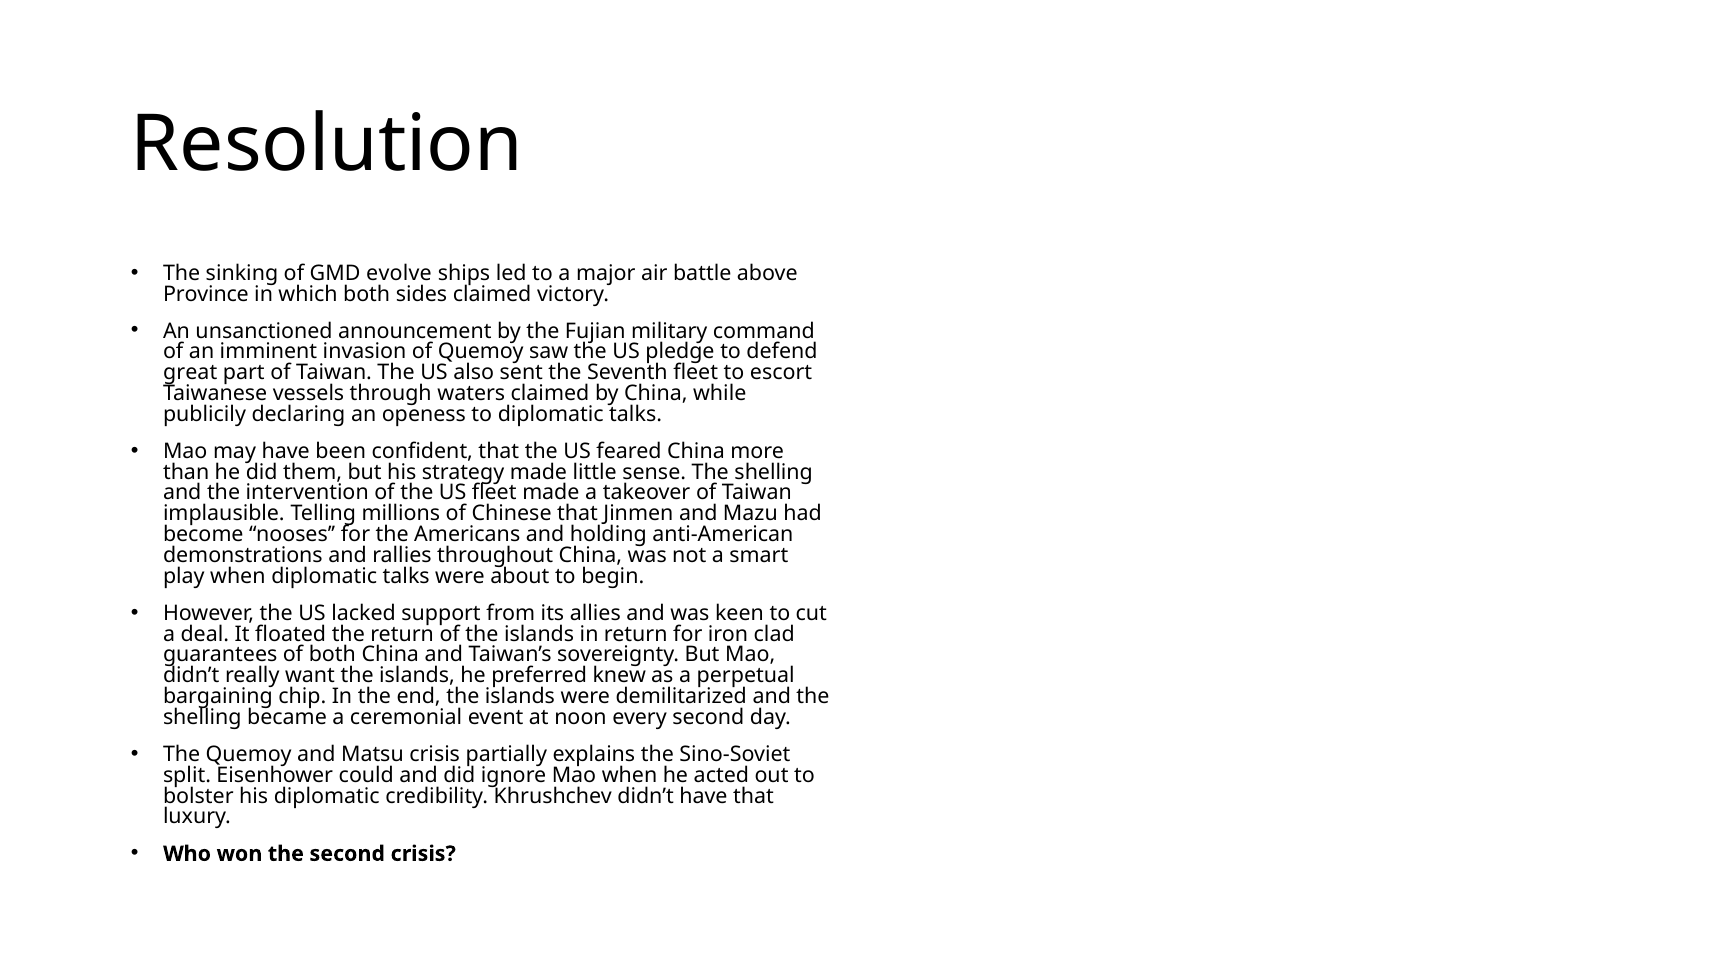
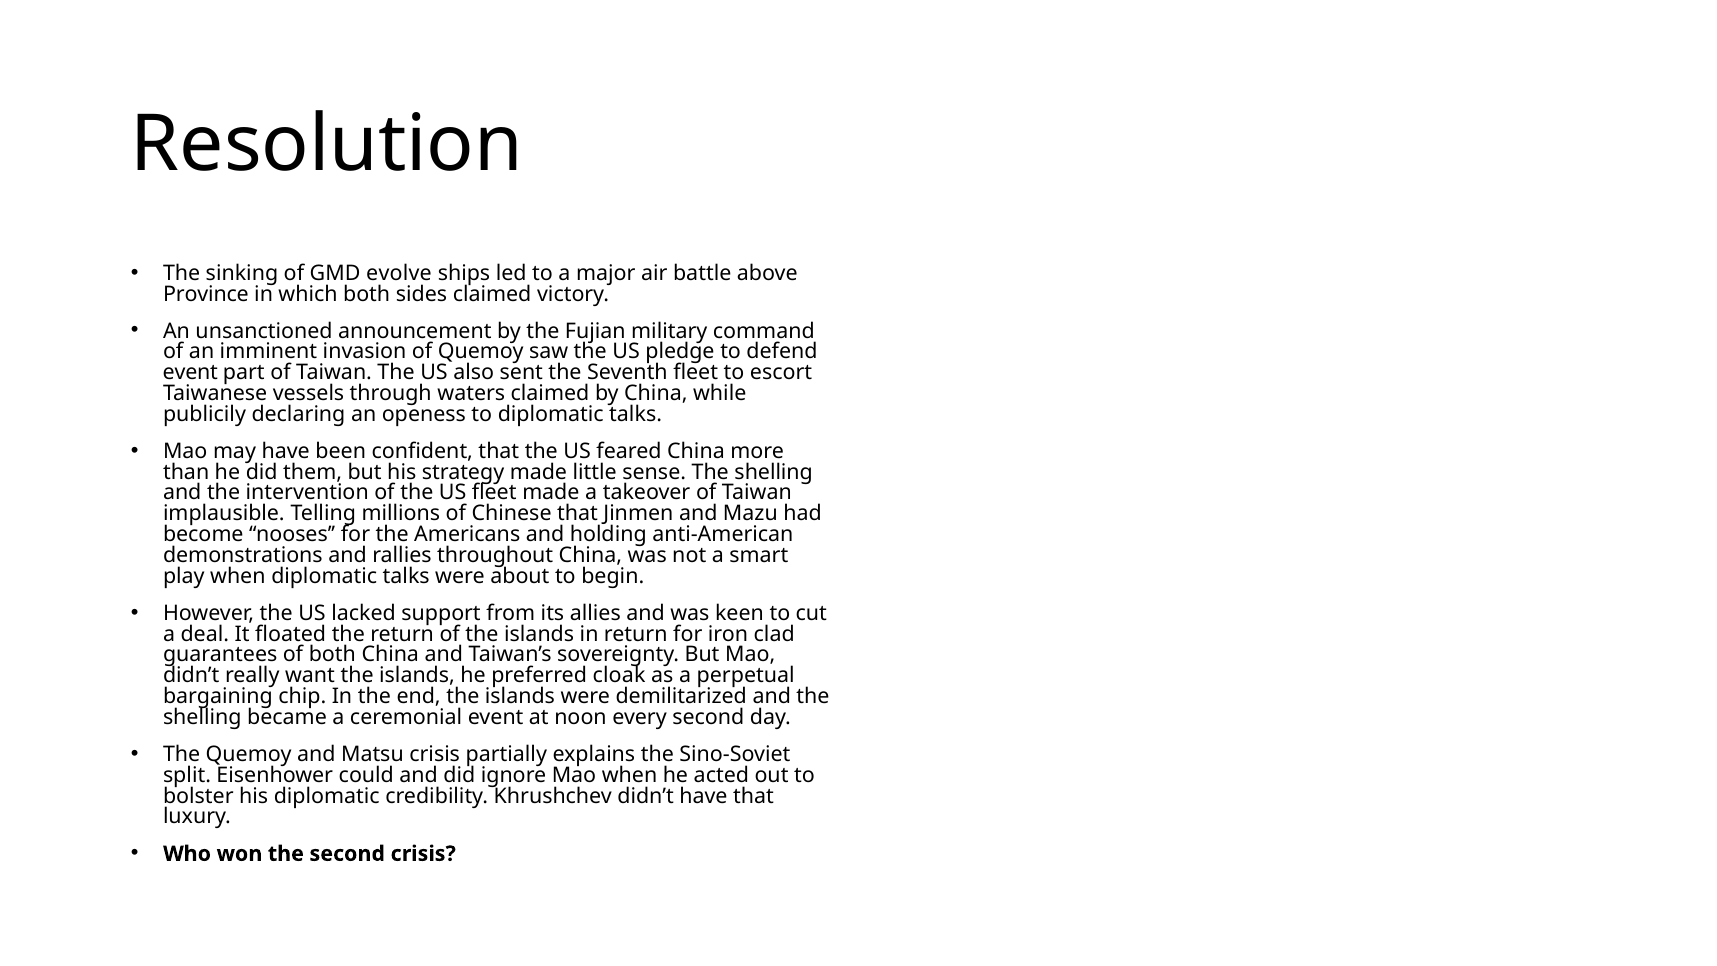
great: great -> event (190, 373)
knew: knew -> cloak (619, 676)
